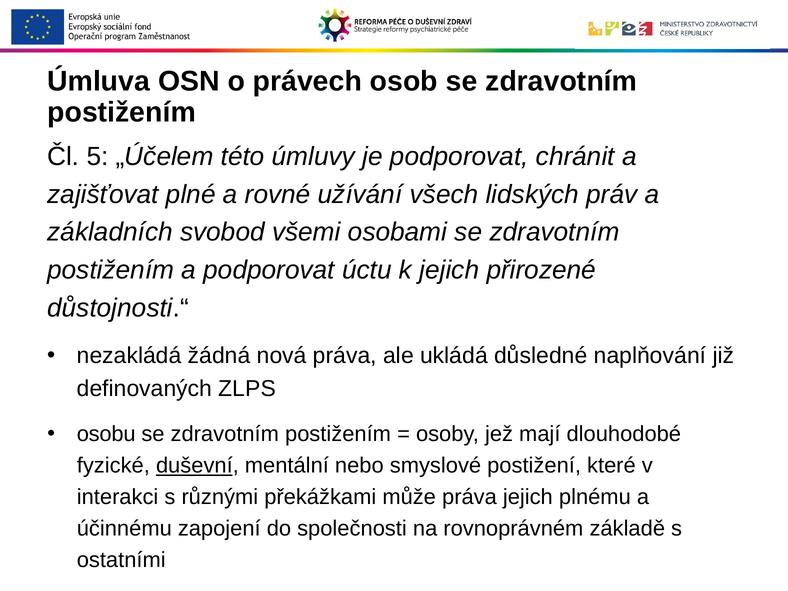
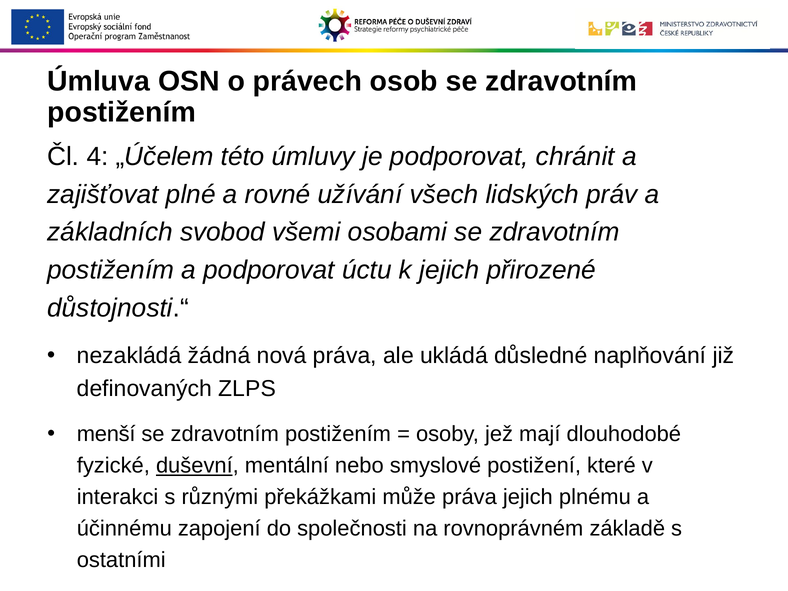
5: 5 -> 4 (98, 157)
osobu: osobu -> menší (106, 434)
